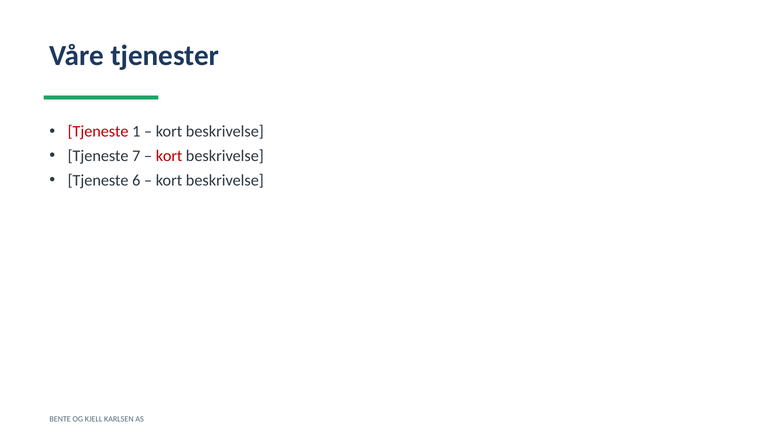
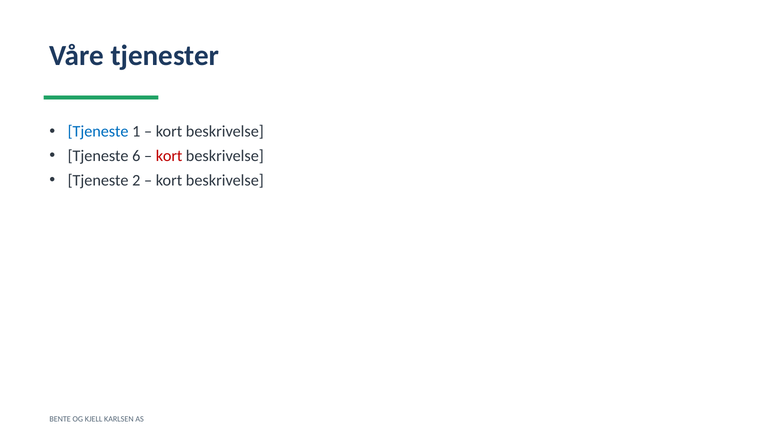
Tjeneste colour: red -> blue (98, 132)
7: 7 -> 6 (136, 156)
6: 6 -> 2 (136, 180)
